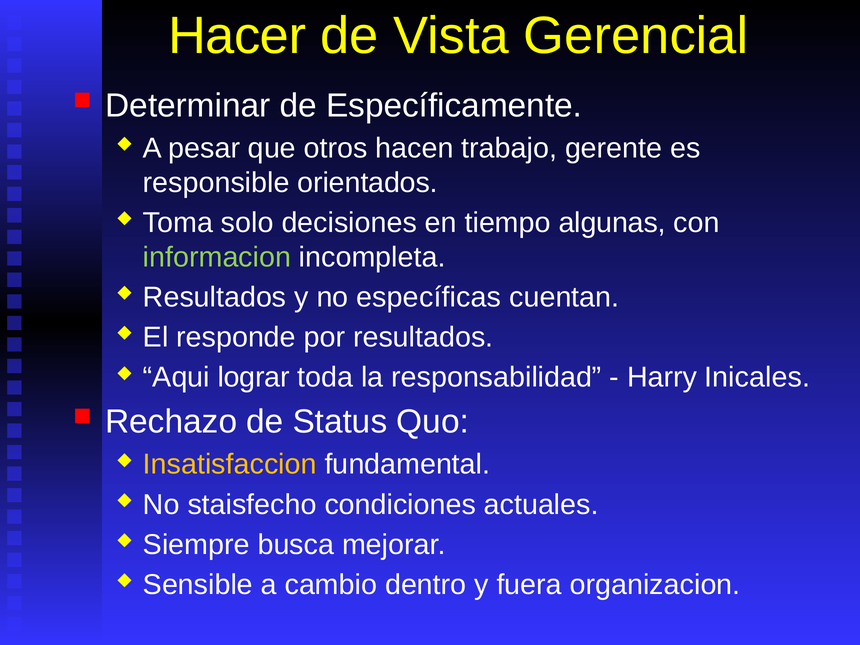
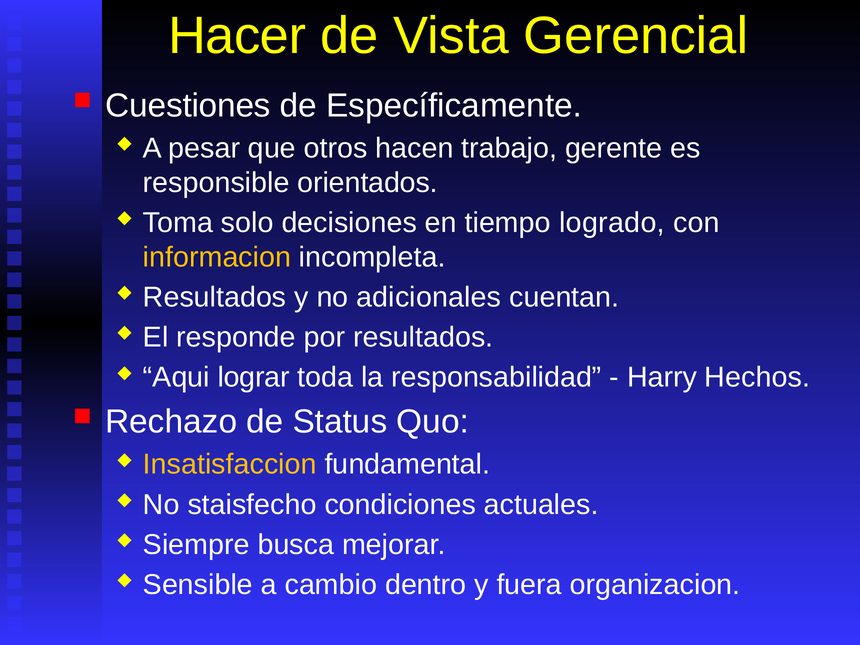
Determinar: Determinar -> Cuestiones (188, 106)
algunas: algunas -> logrado (612, 223)
informacion colour: light green -> yellow (217, 257)
específicas: específicas -> adicionales (429, 297)
Inicales: Inicales -> Hechos (757, 378)
